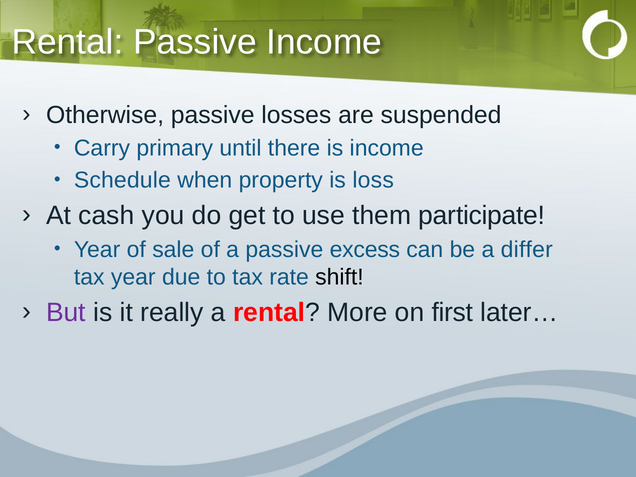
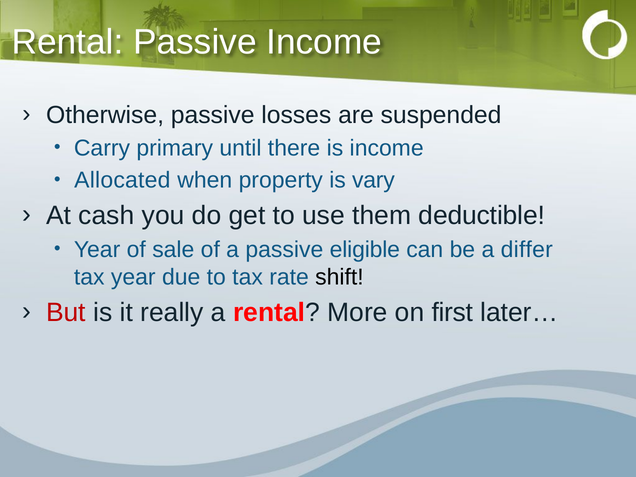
Schedule: Schedule -> Allocated (122, 180)
loss: loss -> vary (373, 180)
participate: participate -> deductible (482, 216)
excess: excess -> eligible (365, 250)
But colour: purple -> red (66, 312)
